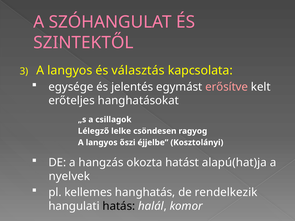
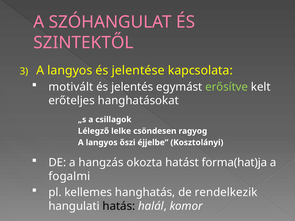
választás: választás -> jelentése (138, 70)
egysége: egysége -> motivált (71, 87)
erősítve colour: pink -> light green (227, 87)
alapú(hat)ja: alapú(hat)ja -> forma(hat)ja (234, 163)
nyelvek: nyelvek -> fogalmi (69, 177)
